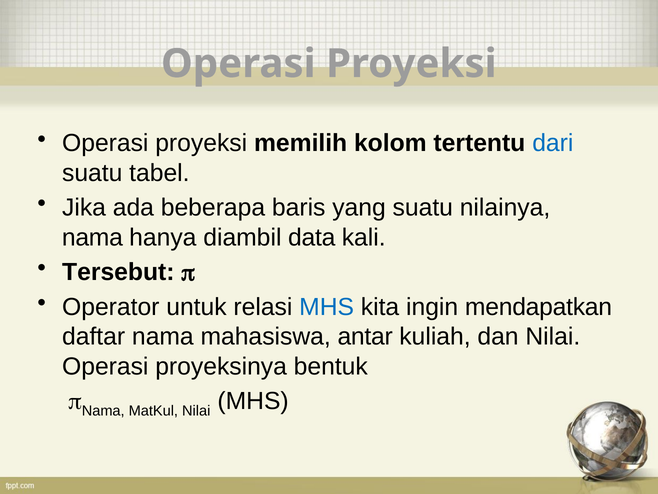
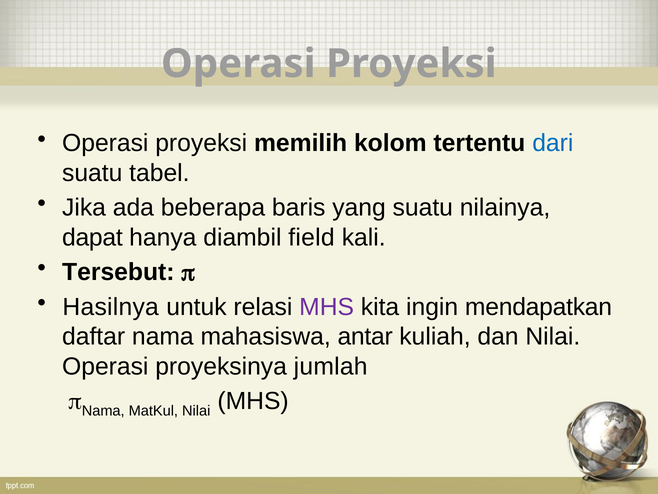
nama: nama -> dapat (92, 237)
data: data -> field (311, 237)
Operator: Operator -> Hasilnya (111, 307)
MHS colour: blue -> purple (327, 307)
bentuk: bentuk -> jumlah (331, 366)
